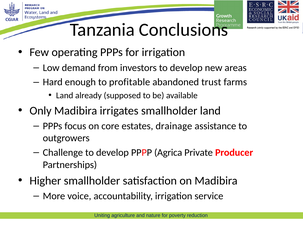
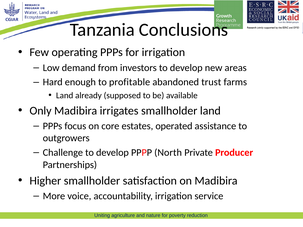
drainage: drainage -> operated (174, 126)
Agrica: Agrica -> North (168, 153)
